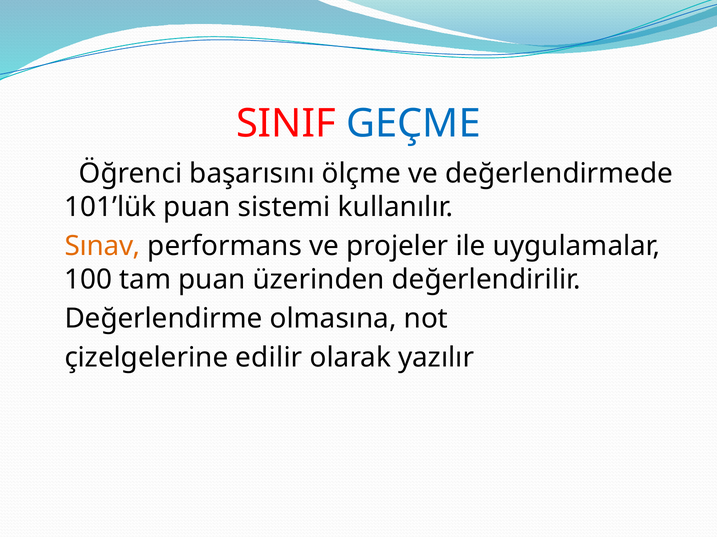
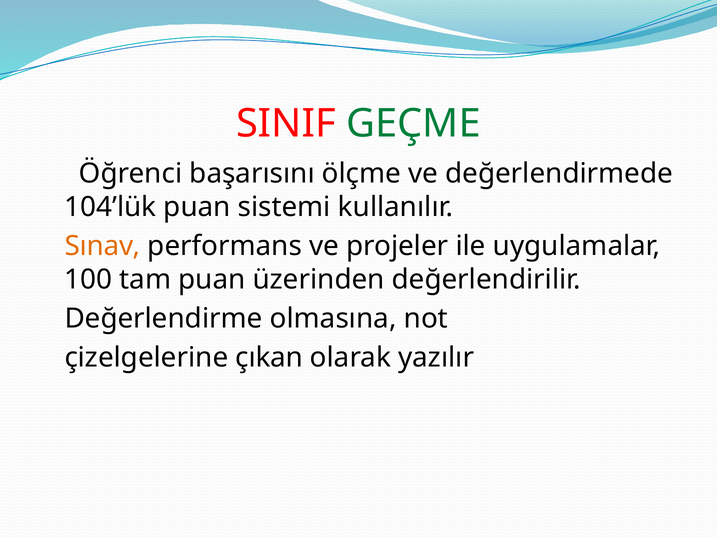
GEÇME colour: blue -> green (413, 124)
101’lük: 101’lük -> 104’lük (110, 207)
edilir: edilir -> çıkan (269, 358)
